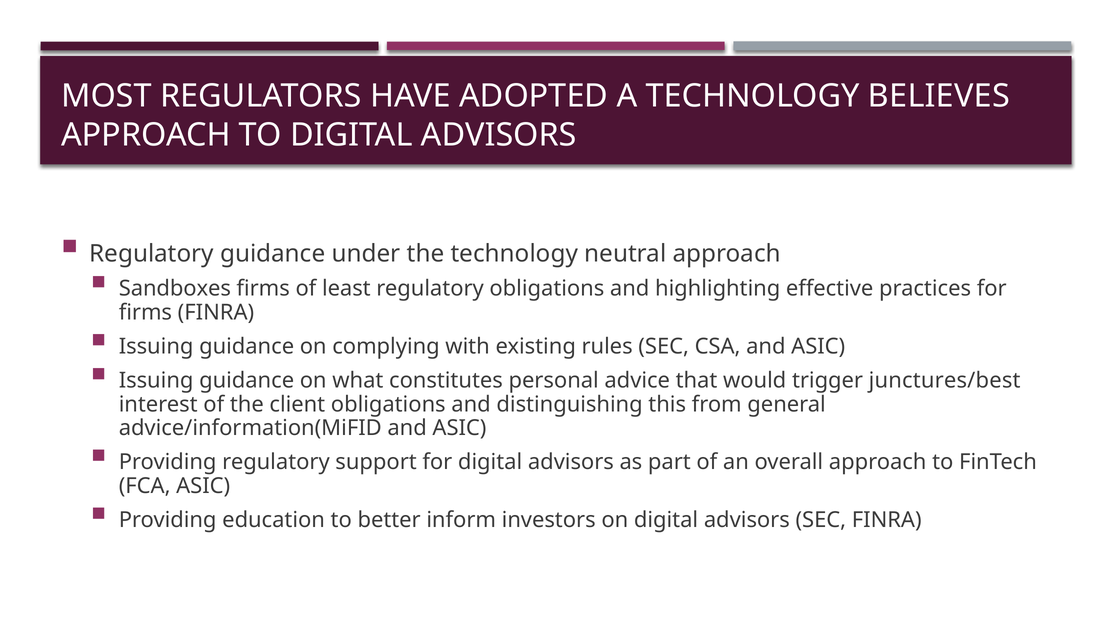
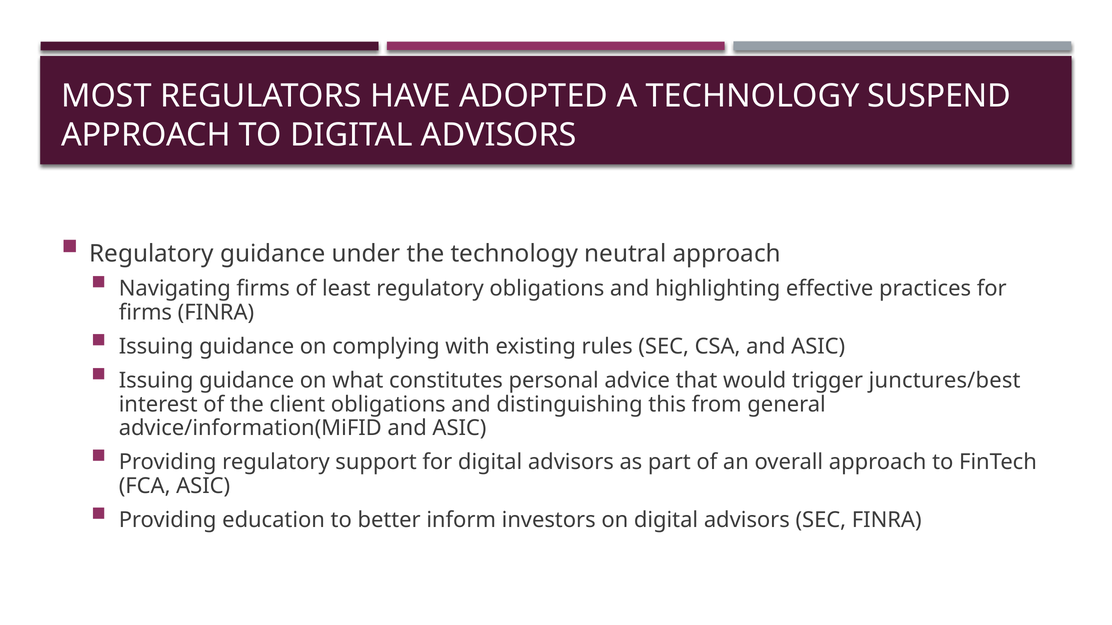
BELIEVES: BELIEVES -> SUSPEND (939, 96)
Sandboxes: Sandboxes -> Navigating (175, 289)
